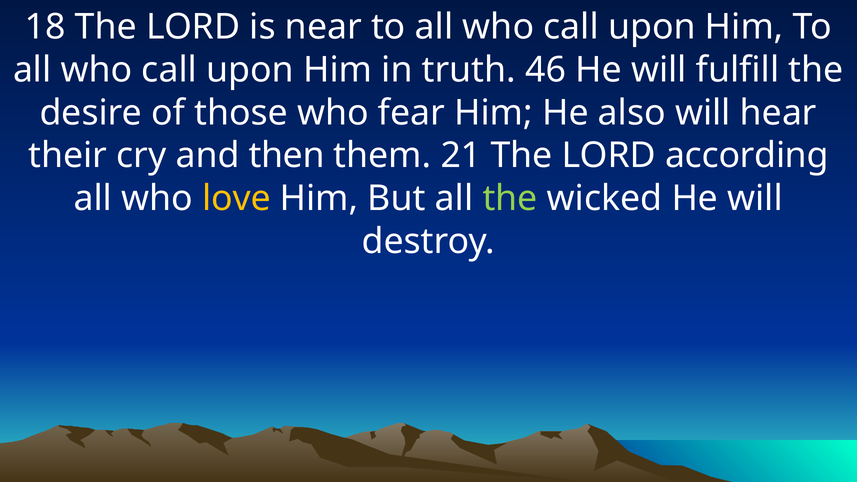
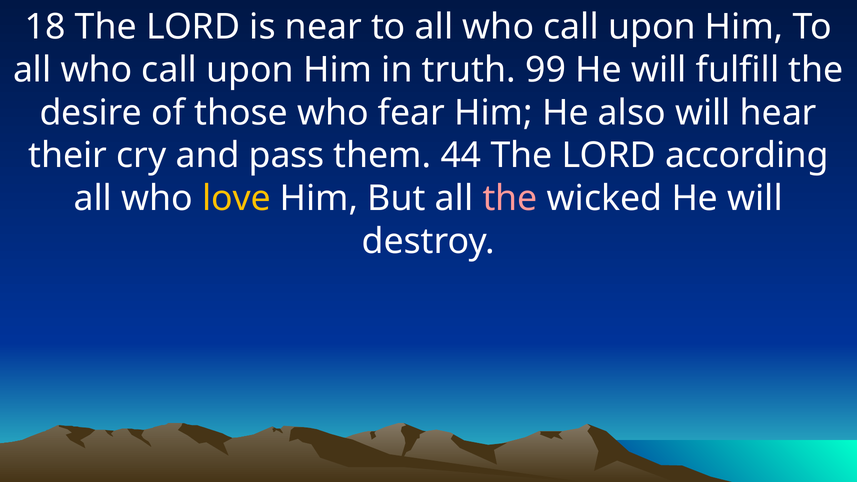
46: 46 -> 99 (546, 70)
then: then -> pass (287, 156)
21: 21 -> 44 (461, 156)
the colour: light green -> pink (510, 198)
